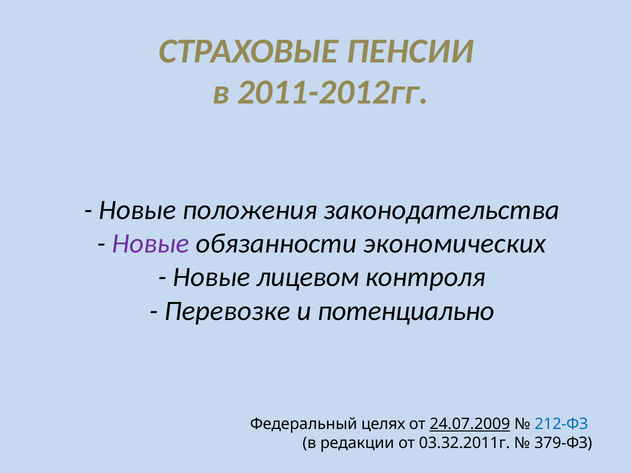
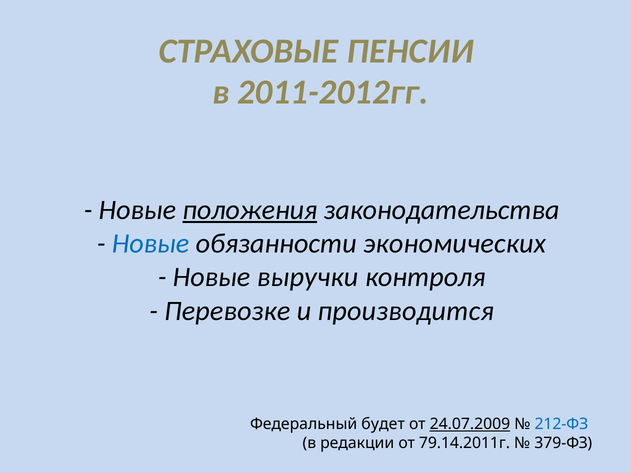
положения underline: none -> present (250, 210)
Новые colour: purple -> blue (151, 244)
лицевом: лицевом -> выручки (308, 277)
потенциально: потенциально -> производится (406, 311)
целях: целях -> будет (383, 424)
03.32.2011г: 03.32.2011г -> 79.14.2011г (464, 443)
